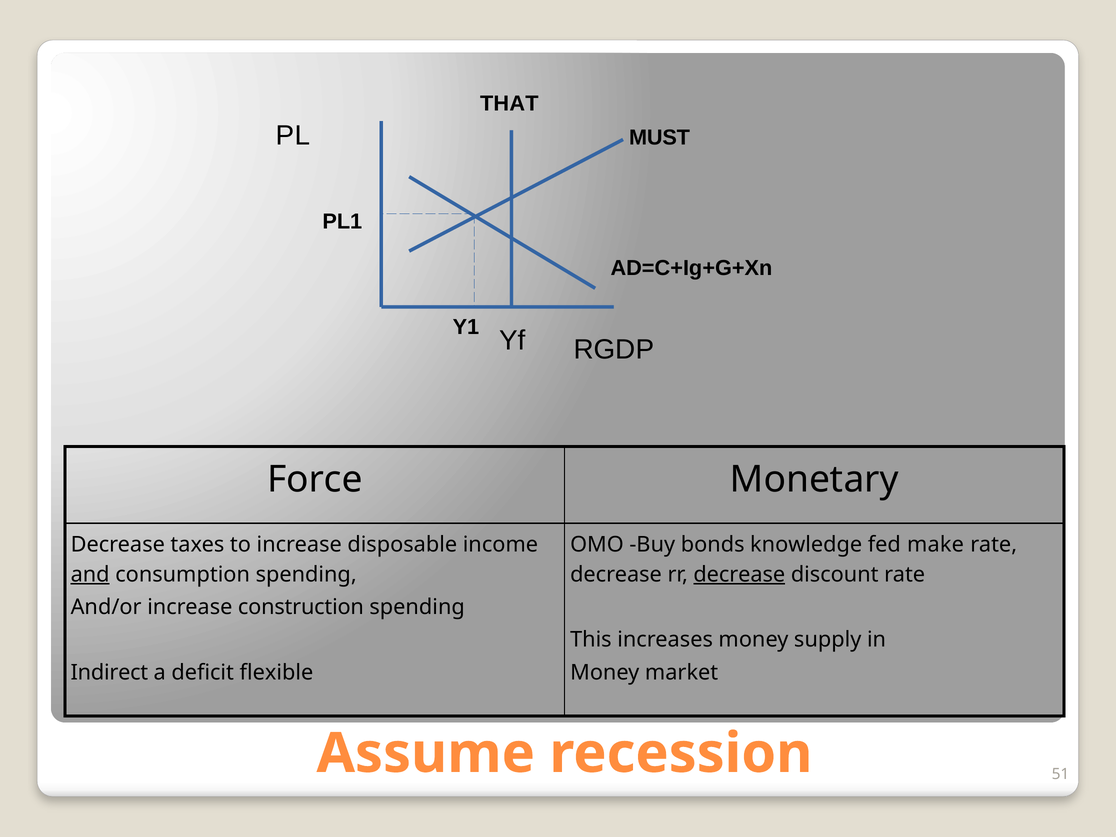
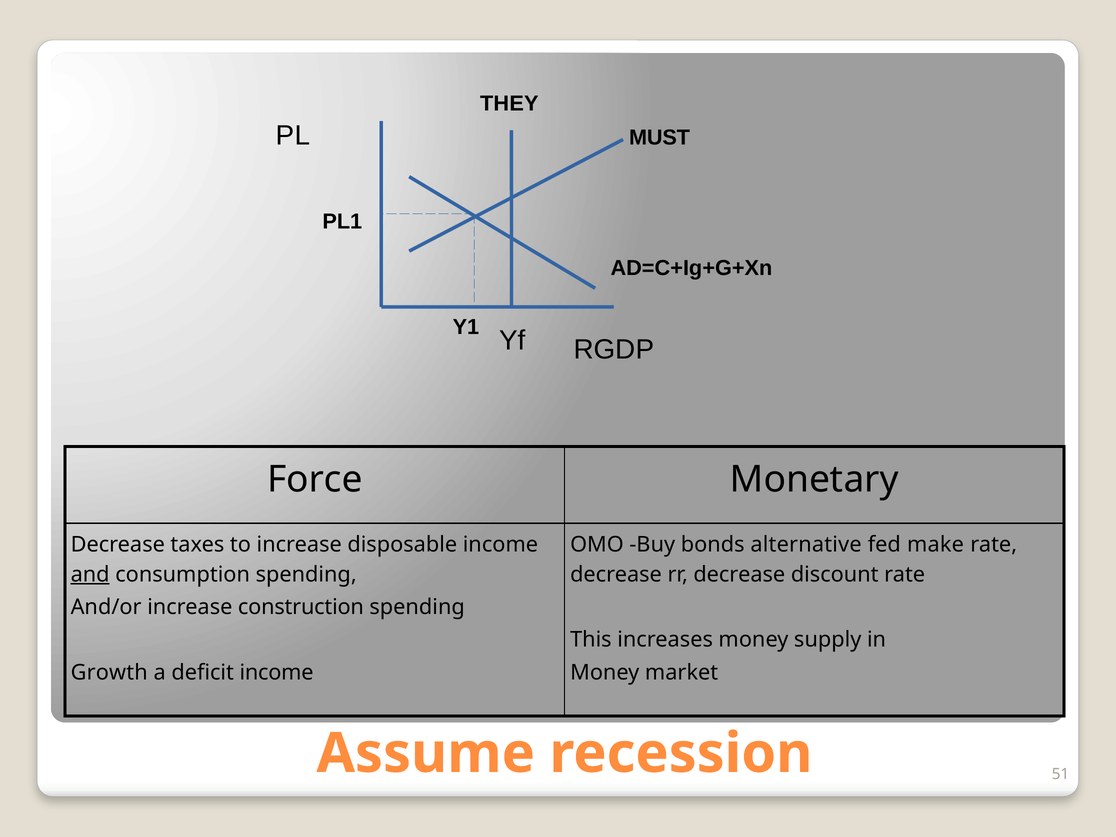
THAT: THAT -> THEY (509, 104)
knowledge: knowledge -> alternative (806, 545)
decrease underline: present -> none (739, 574)
Indirect: Indirect -> Growth (109, 672)
deficit flexible: flexible -> income (277, 672)
